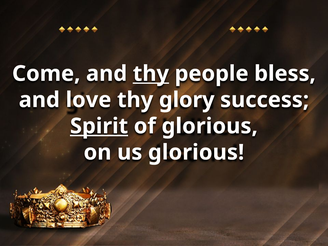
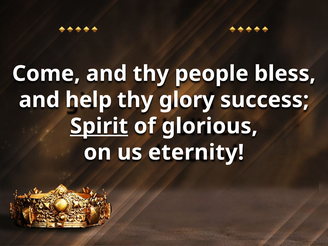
thy underline: present -> none (151, 74)
love: love -> help (89, 100)
us glorious: glorious -> eternity (196, 152)
